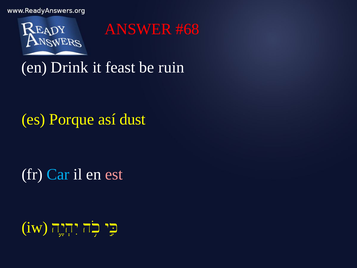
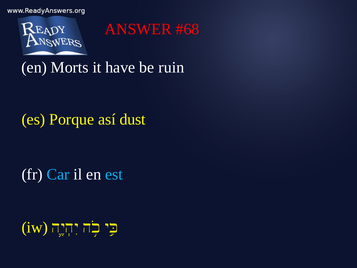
Drink: Drink -> Morts (70, 67)
feast: feast -> have (120, 67)
est colour: pink -> light blue (114, 174)
